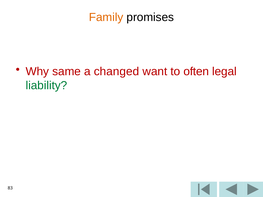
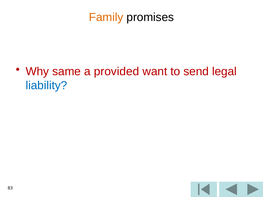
changed: changed -> provided (117, 72)
often: often -> send (196, 72)
liability colour: green -> blue (46, 86)
